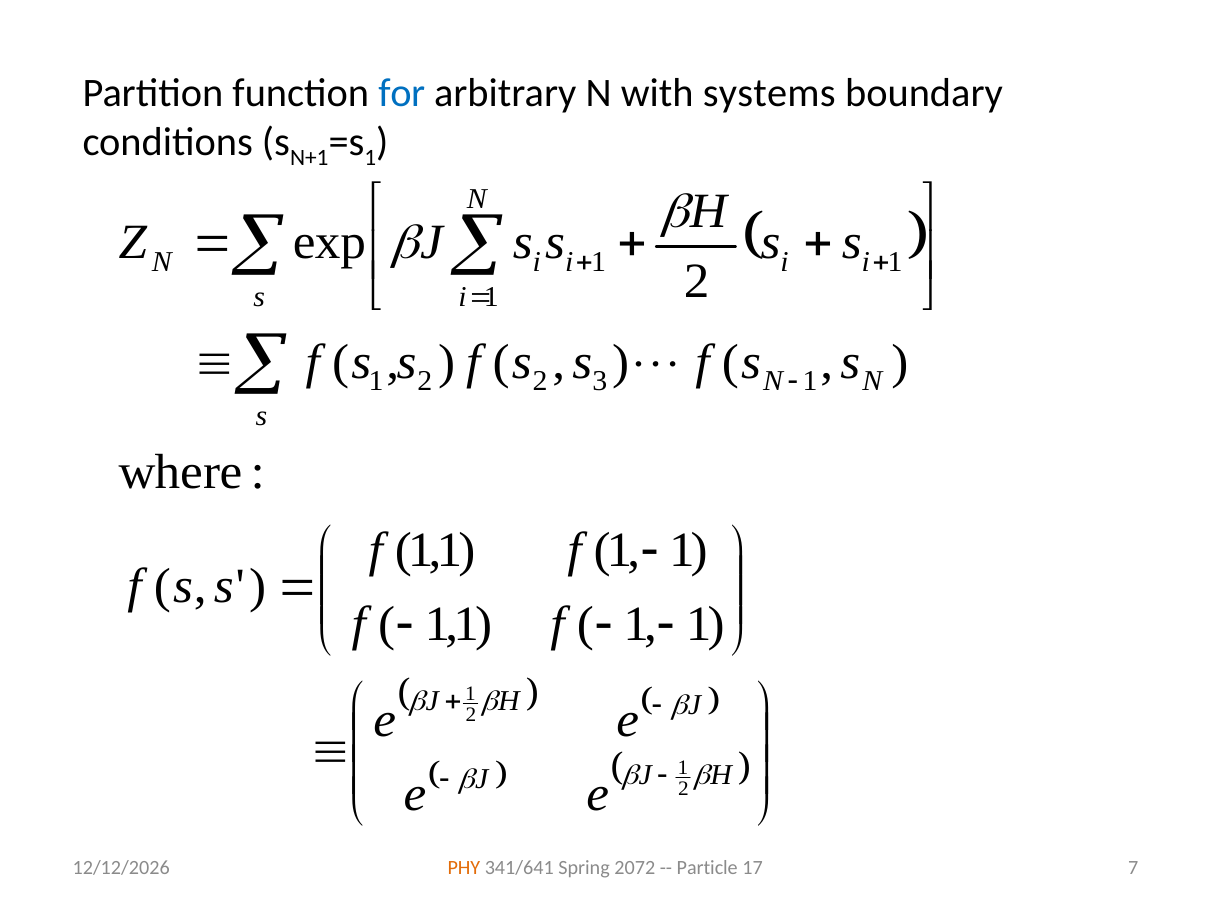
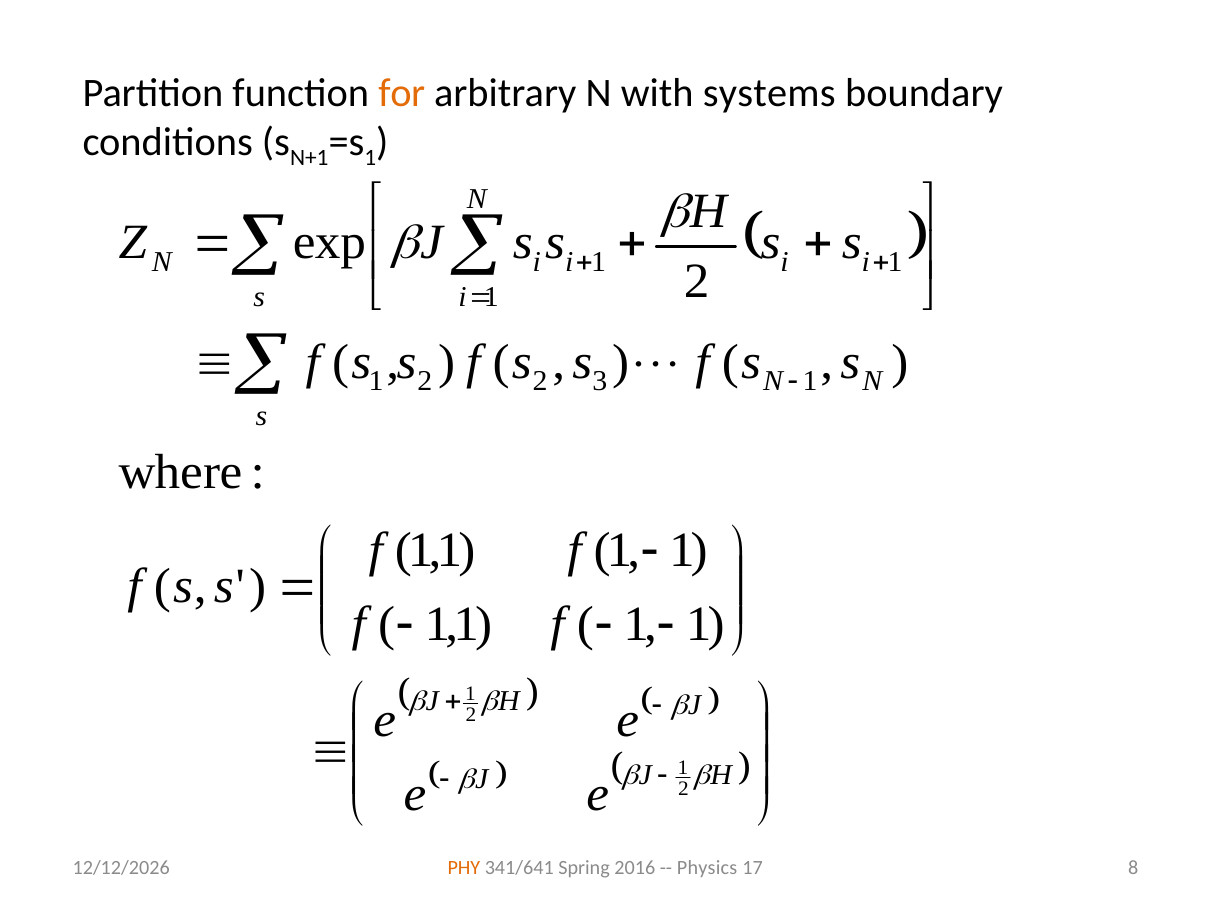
for colour: blue -> orange (402, 94)
2072: 2072 -> 2016 (635, 867)
Particle: Particle -> Physics (707, 867)
7: 7 -> 8 (1133, 867)
